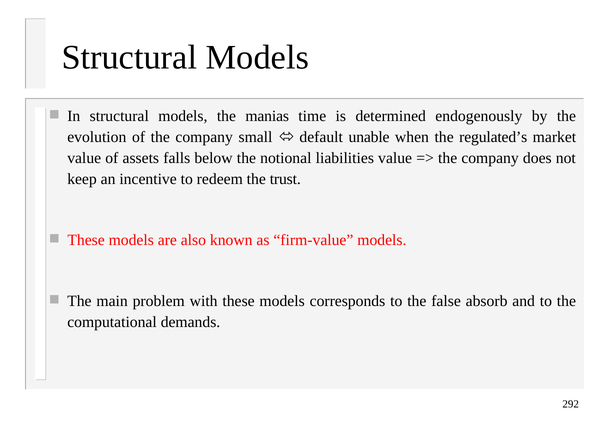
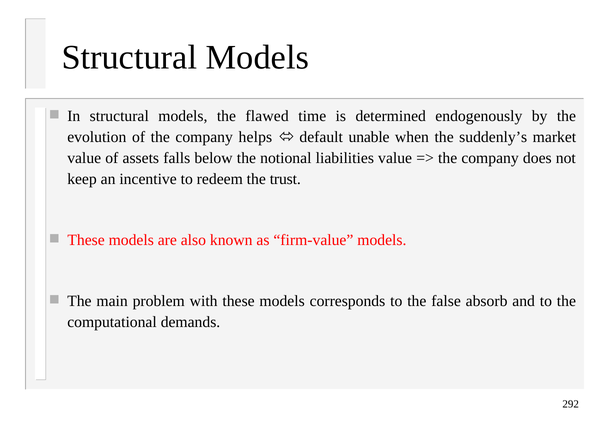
manias: manias -> flawed (267, 116)
small: small -> helps (255, 137)
regulated’s: regulated’s -> suddenly’s (493, 137)
